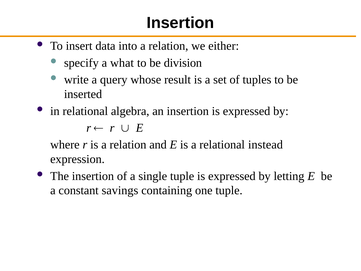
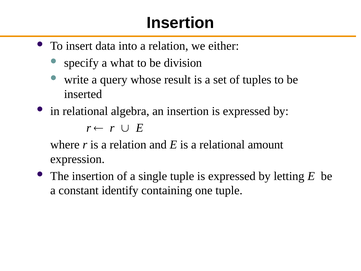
instead: instead -> amount (266, 145)
savings: savings -> identify (120, 190)
